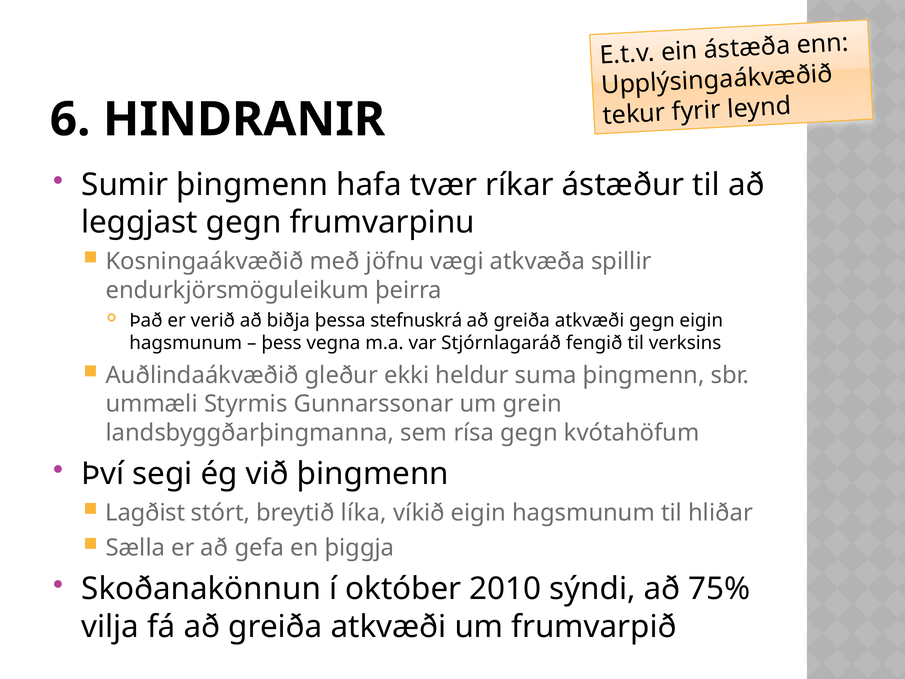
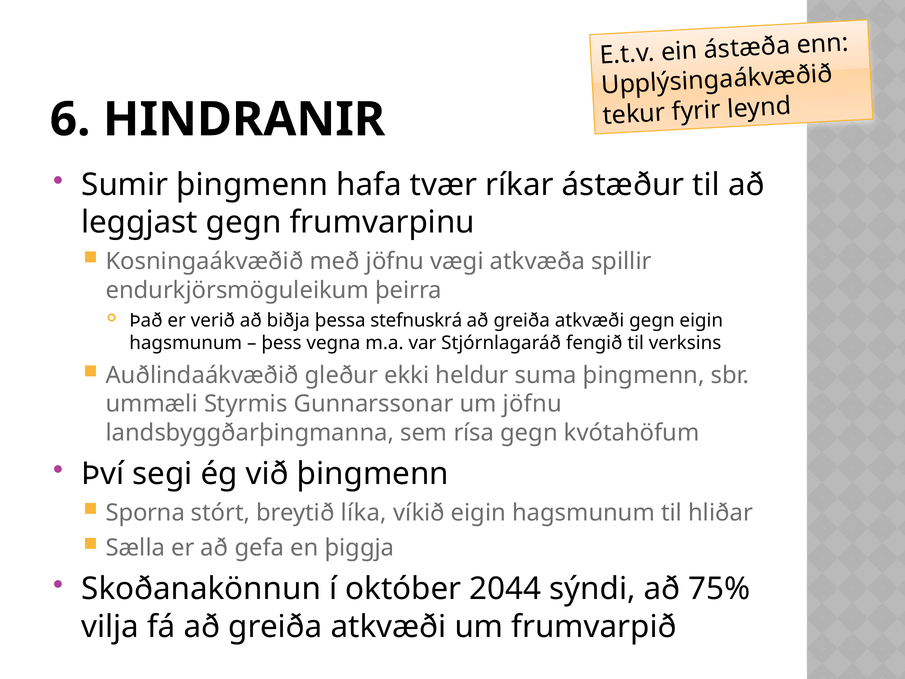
um grein: grein -> jöfnu (532, 404)
Lagðist: Lagðist -> Sporna (145, 513)
2010: 2010 -> 2044 (505, 589)
